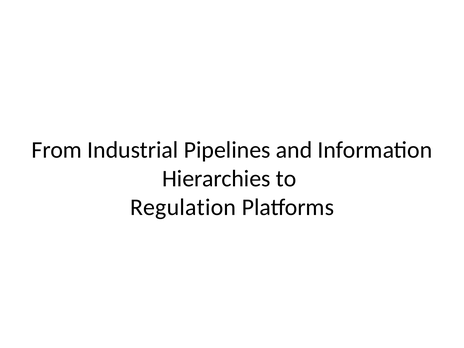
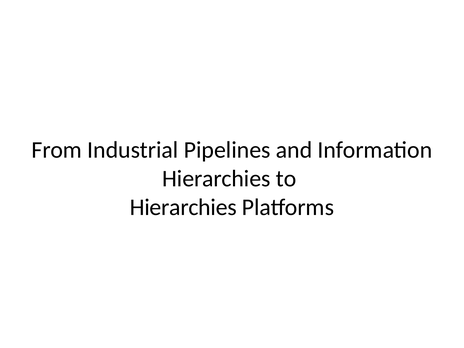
Regulation: Regulation -> Hierarchies (183, 207)
